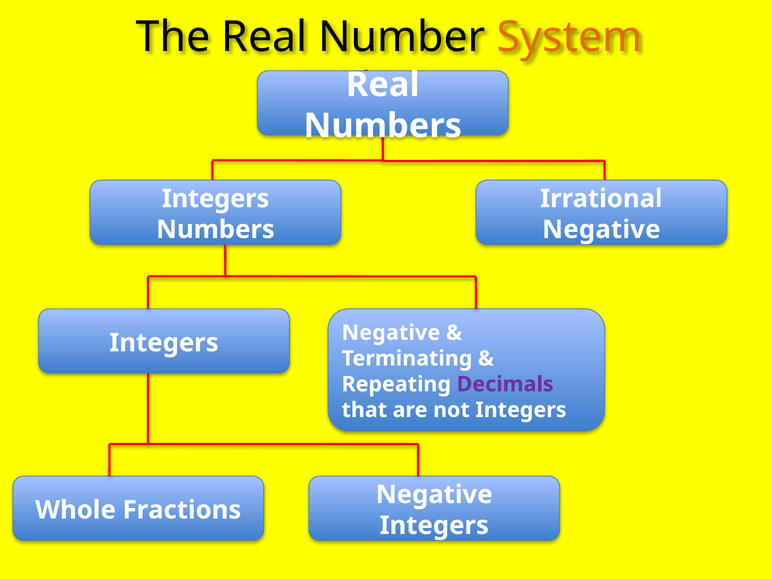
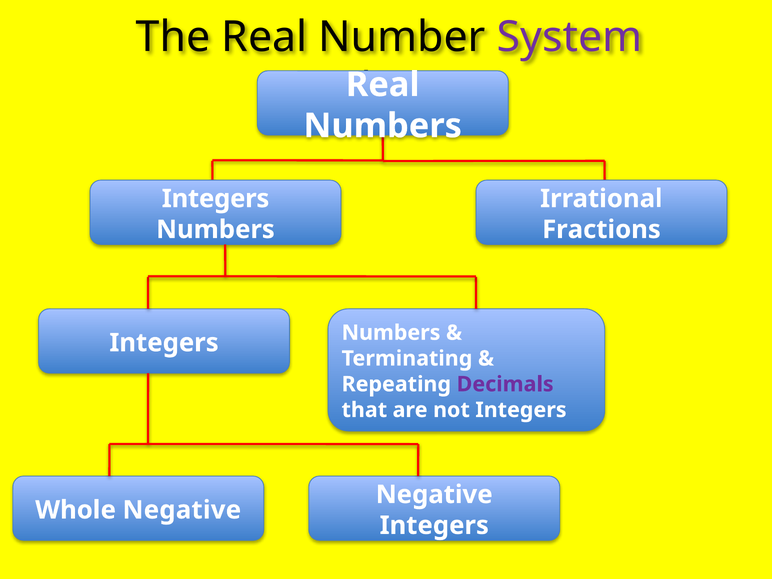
System colour: orange -> purple (570, 37)
Negative: Negative -> Fractions (601, 230)
Negative: Negative -> Numbers (391, 333)
Whole Fractions: Fractions -> Negative (182, 510)
